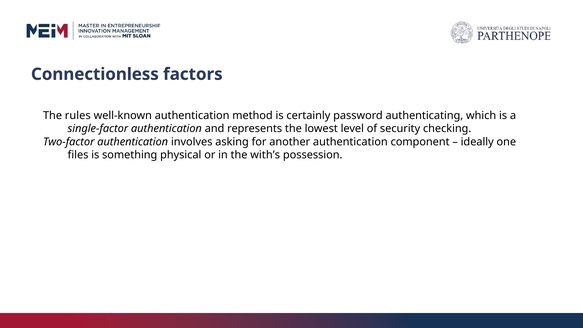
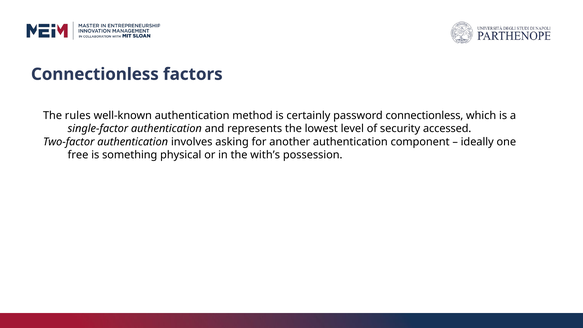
password authenticating: authenticating -> connectionless (424, 115)
checking: checking -> accessed (447, 129)
files: files -> free (78, 155)
